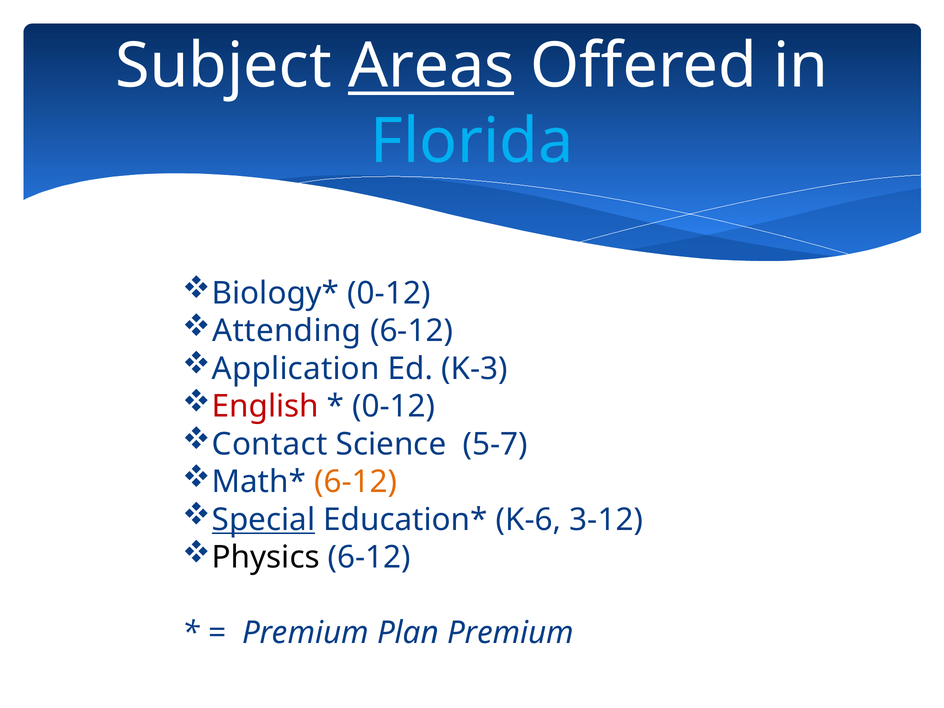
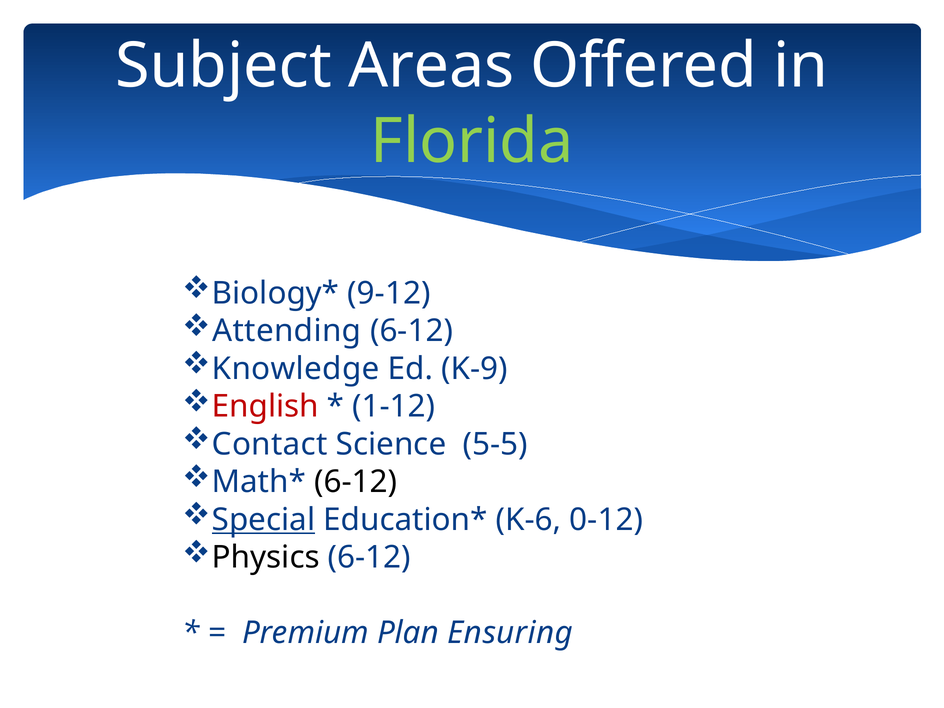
Areas underline: present -> none (431, 66)
Florida colour: light blue -> light green (472, 142)
0-12: 0-12 -> 9-12 (389, 293)
Application: Application -> Knowledge (296, 369)
K-3: K-3 -> K-9 (475, 369)
0-12: 0-12 -> 1-12 (394, 406)
5-7: 5-7 -> 5-5 (495, 444)
6-12 colour: orange -> black (356, 482)
3-12: 3-12 -> 0-12 (606, 520)
Plan Premium: Premium -> Ensuring (510, 633)
